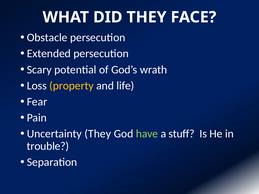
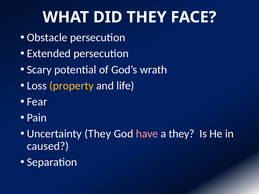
have colour: light green -> pink (147, 134)
a stuff: stuff -> they (182, 134)
trouble: trouble -> caused (48, 146)
